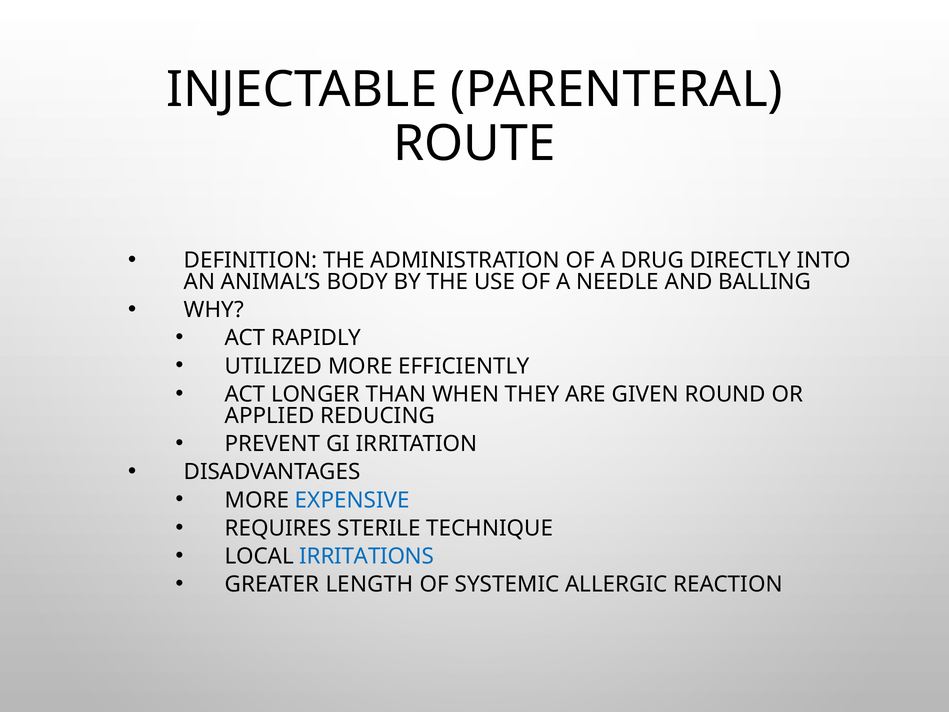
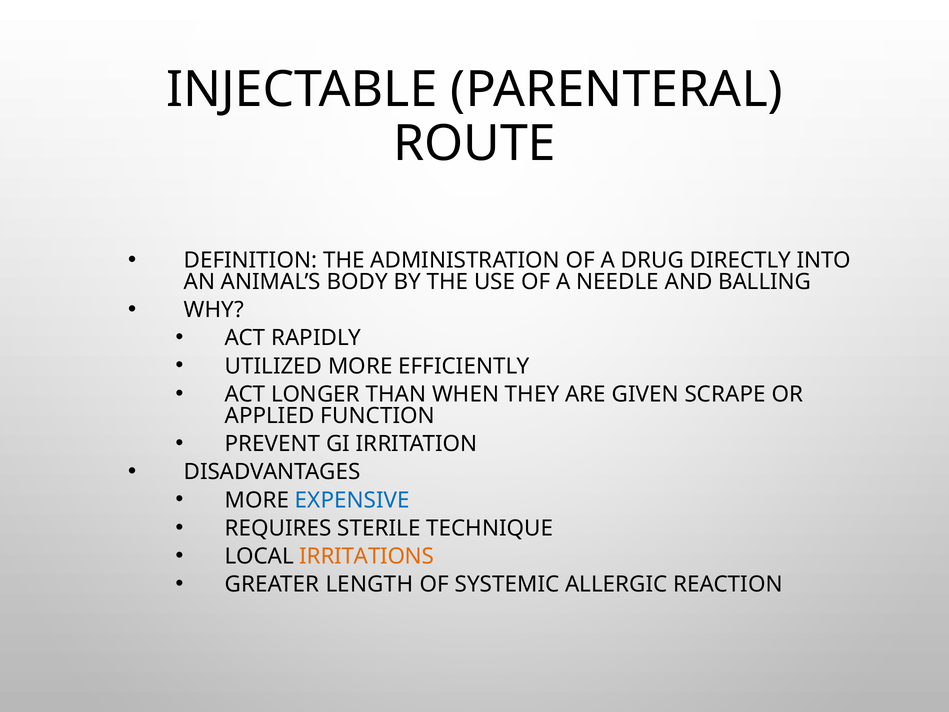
ROUND: ROUND -> SCRAPE (725, 394)
REDUCING: REDUCING -> FUNCTION (378, 416)
IRRITATIONS colour: blue -> orange (367, 556)
